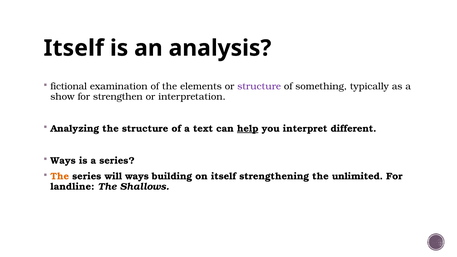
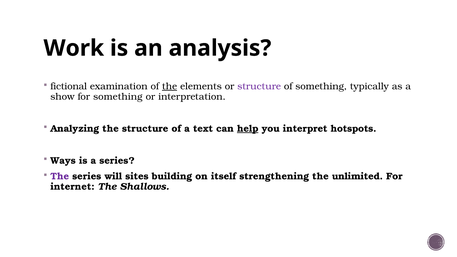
Itself: Itself -> Work (74, 48)
the underline: none -> present (170, 86)
for strengthen: strengthen -> something (118, 97)
different: different -> hotspots (354, 129)
The colour: orange -> purple (60, 177)
will ways: ways -> sites (137, 177)
landline: landline -> internet (72, 187)
